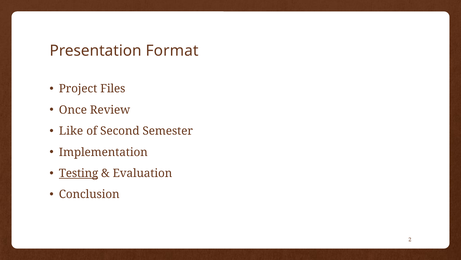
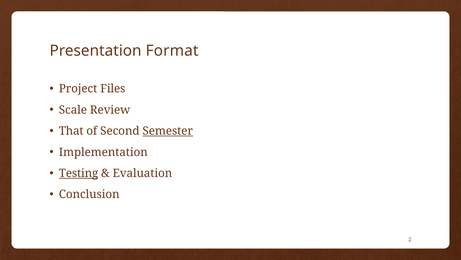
Once: Once -> Scale (73, 110)
Like: Like -> That (71, 131)
Semester underline: none -> present (168, 131)
